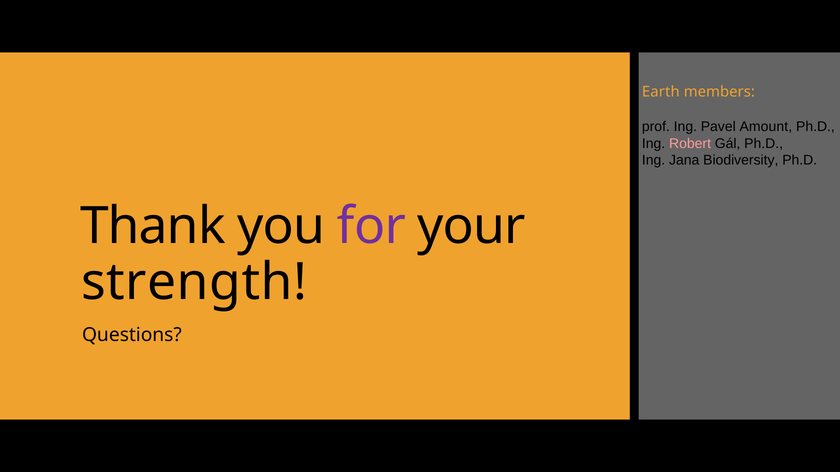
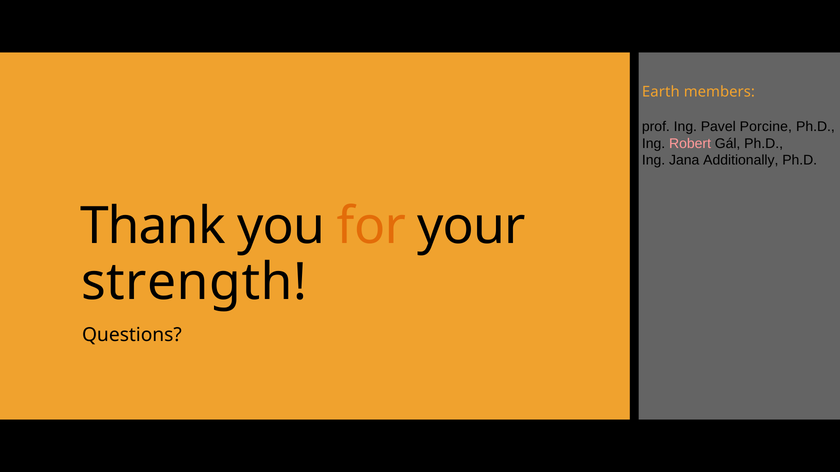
Amount: Amount -> Porcine (766, 127)
Biodiversity: Biodiversity -> Additionally (741, 160)
for colour: purple -> orange (371, 227)
